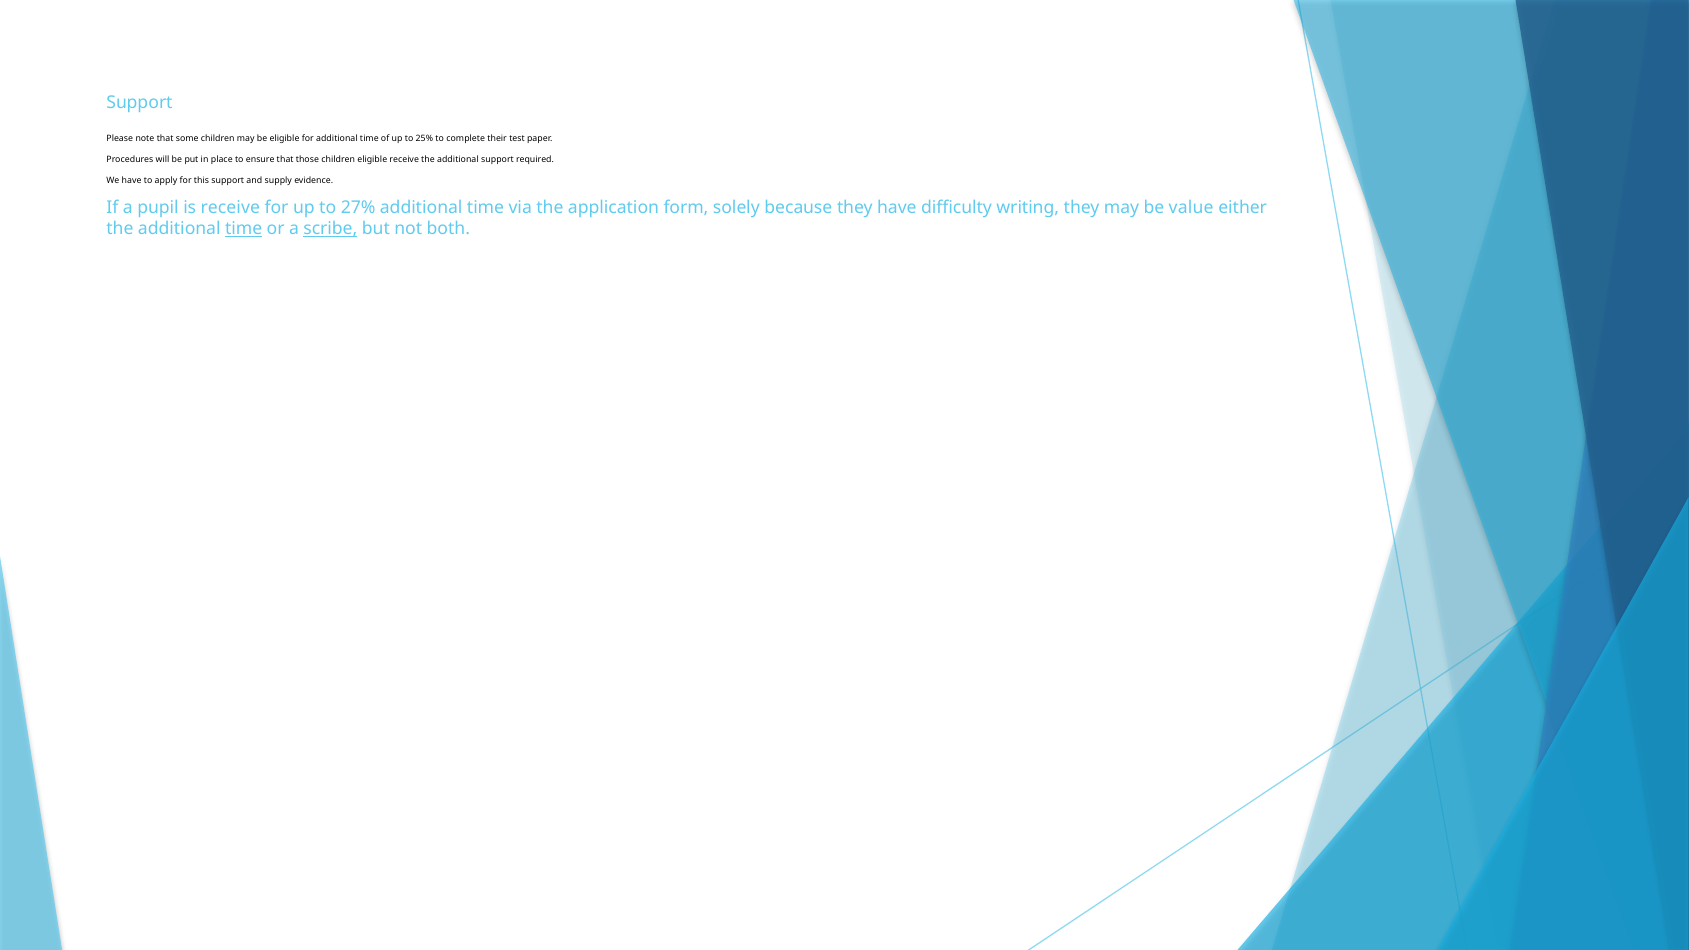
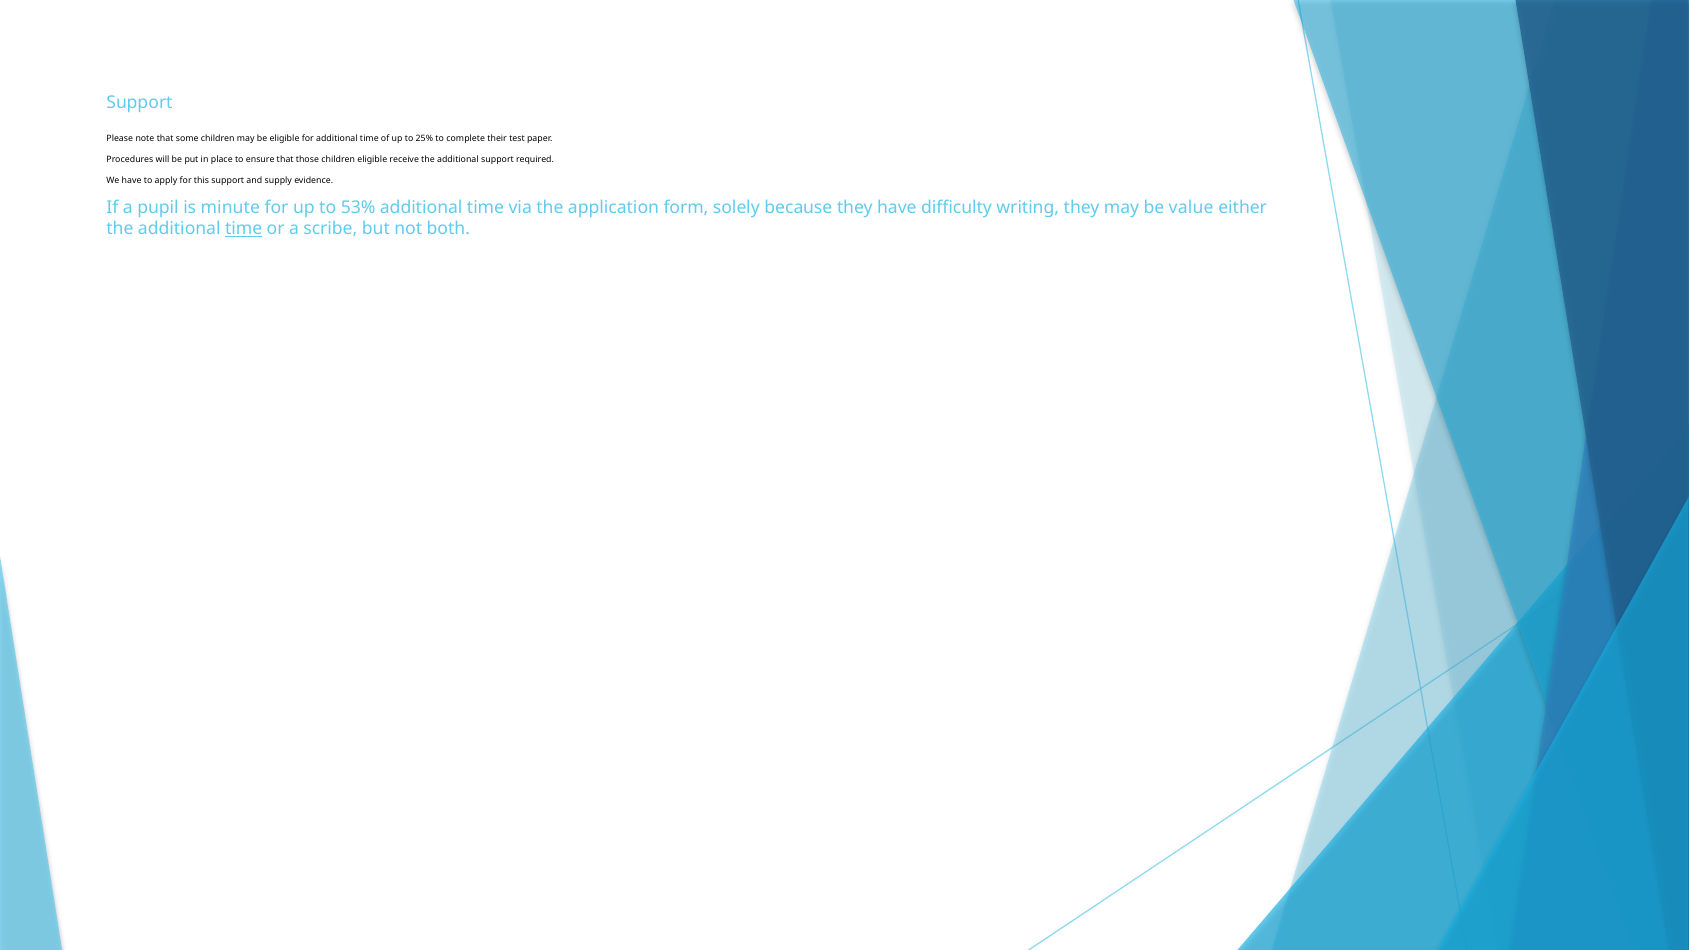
is receive: receive -> minute (230, 208)
27%: 27% -> 53% (358, 208)
scribe underline: present -> none (330, 229)
